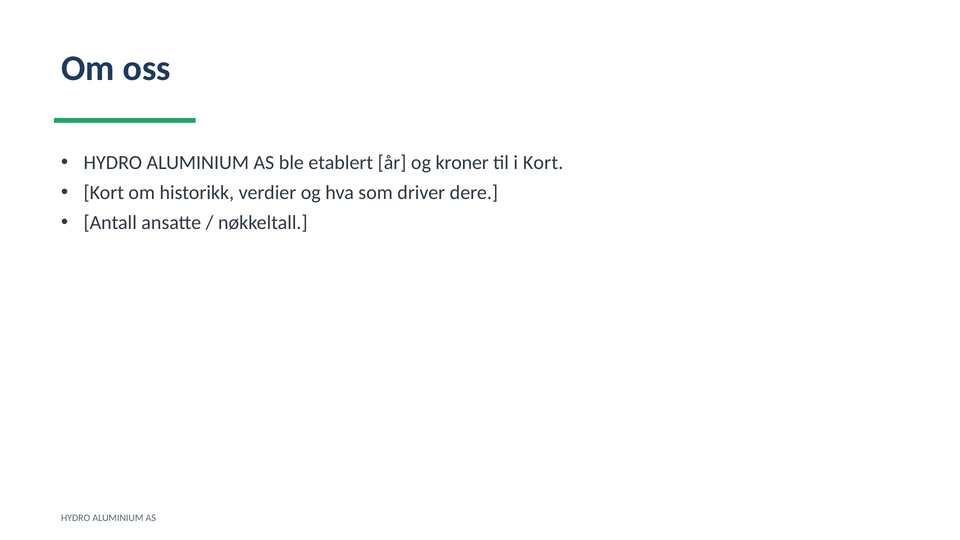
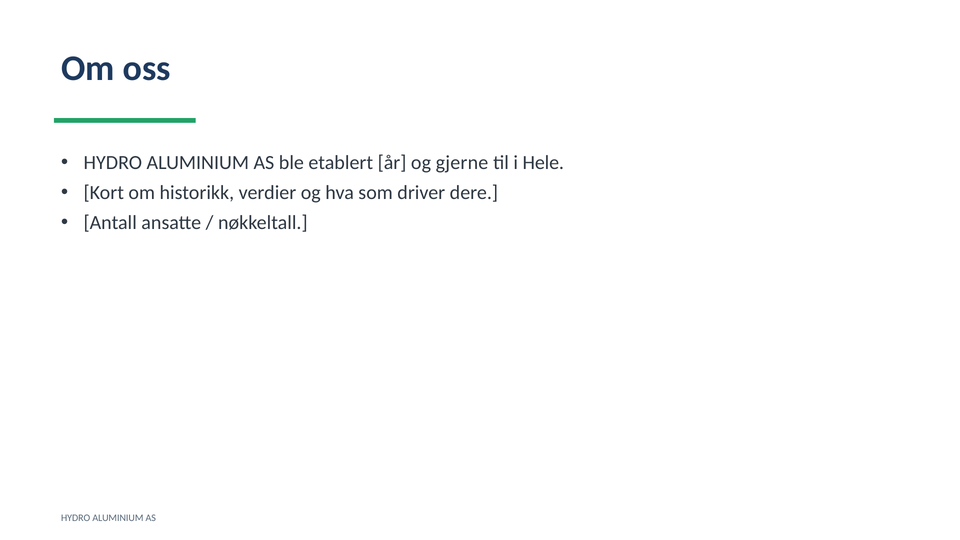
kroner: kroner -> gjerne (462, 163)
i Kort: Kort -> Hele (543, 163)
